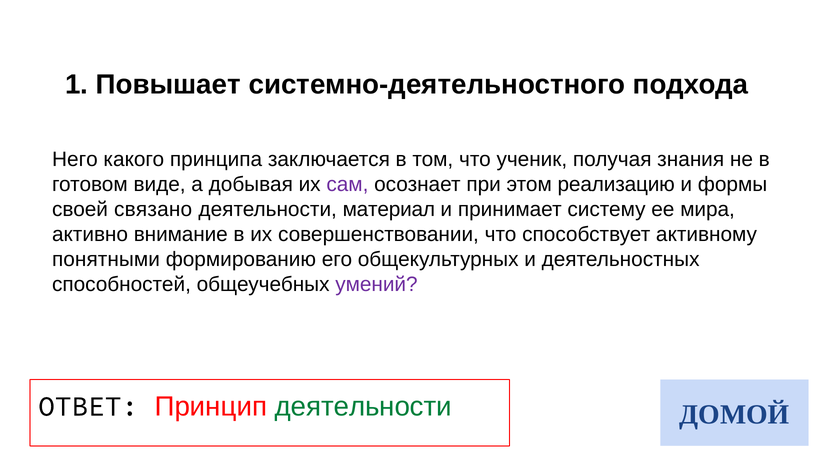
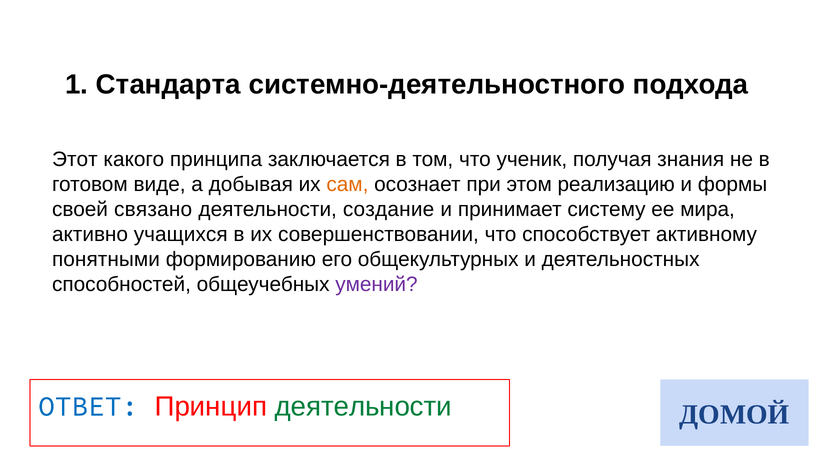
Повышает: Повышает -> Стандарта (168, 85)
Него: Него -> Этот (75, 160)
сам colour: purple -> orange (347, 185)
материал: материал -> создание (389, 210)
внимание: внимание -> учащихся (181, 235)
ОТВЕТ colour: black -> blue (88, 406)
